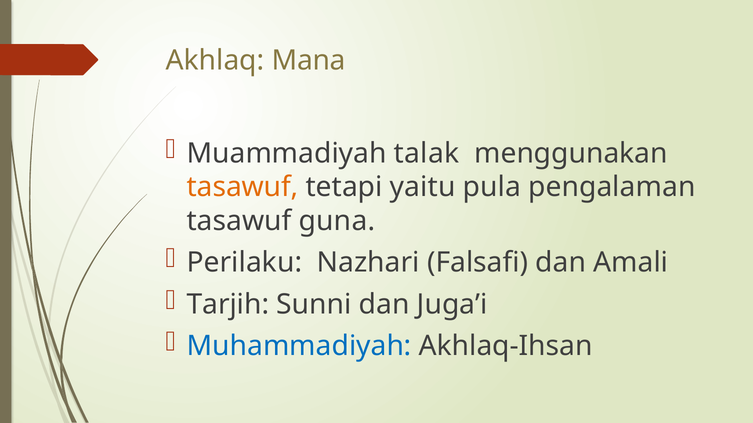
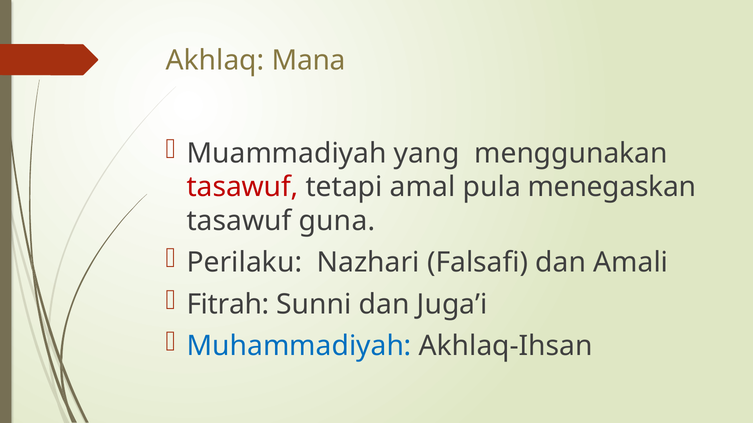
talak: talak -> yang (427, 154)
tasawuf colour: orange -> red (243, 187)
yaitu: yaitu -> amal (423, 187)
pengalaman: pengalaman -> menegaskan (612, 187)
Tarjih: Tarjih -> Fitrah (228, 305)
